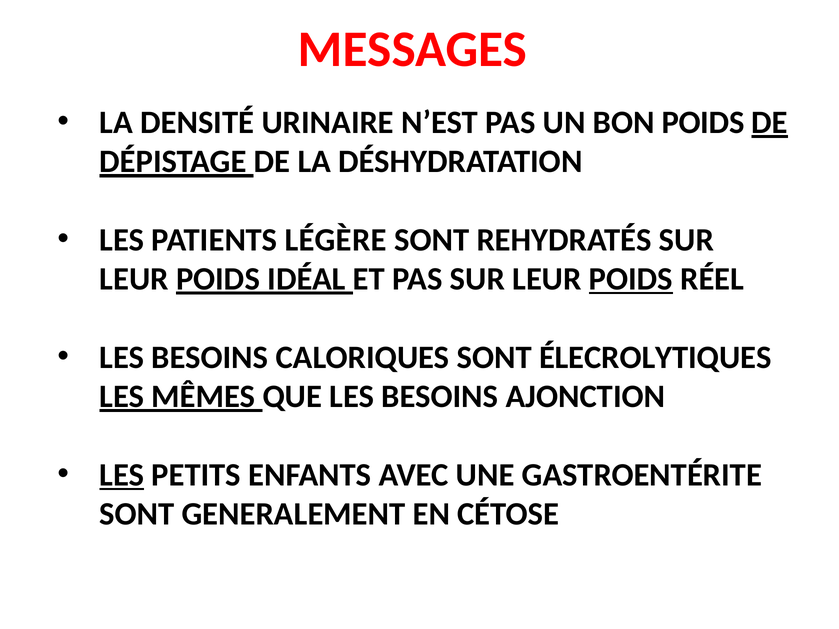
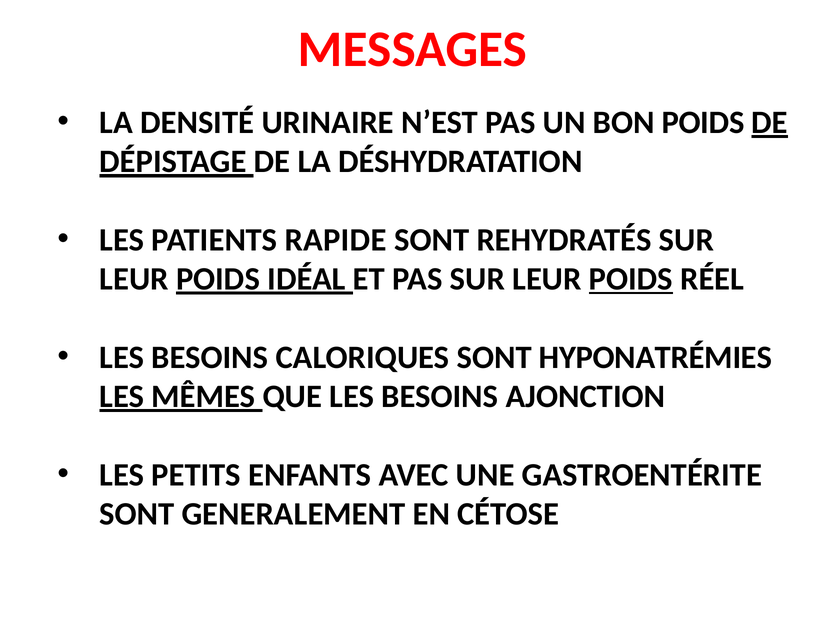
LÉGÈRE: LÉGÈRE -> RAPIDE (336, 240)
ÉLECROLYTIQUES: ÉLECROLYTIQUES -> HYPONATRÉMIES (655, 358)
LES underline: present -> none (122, 475)
